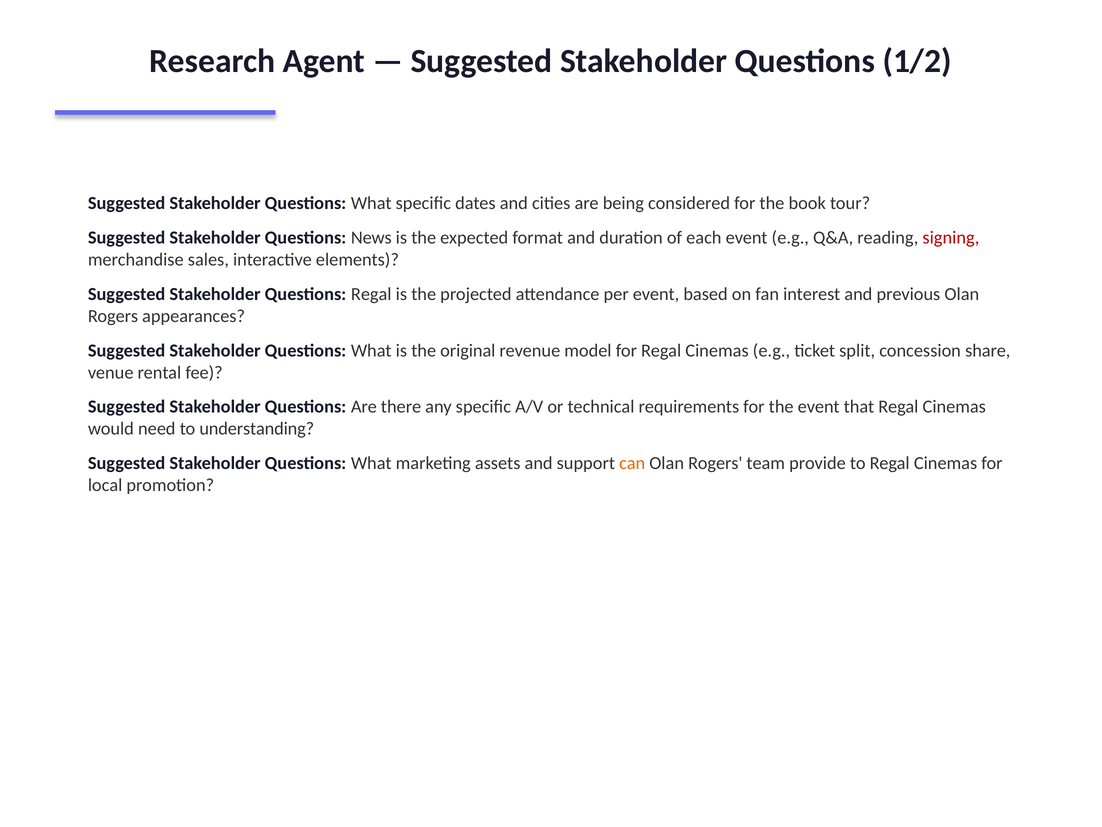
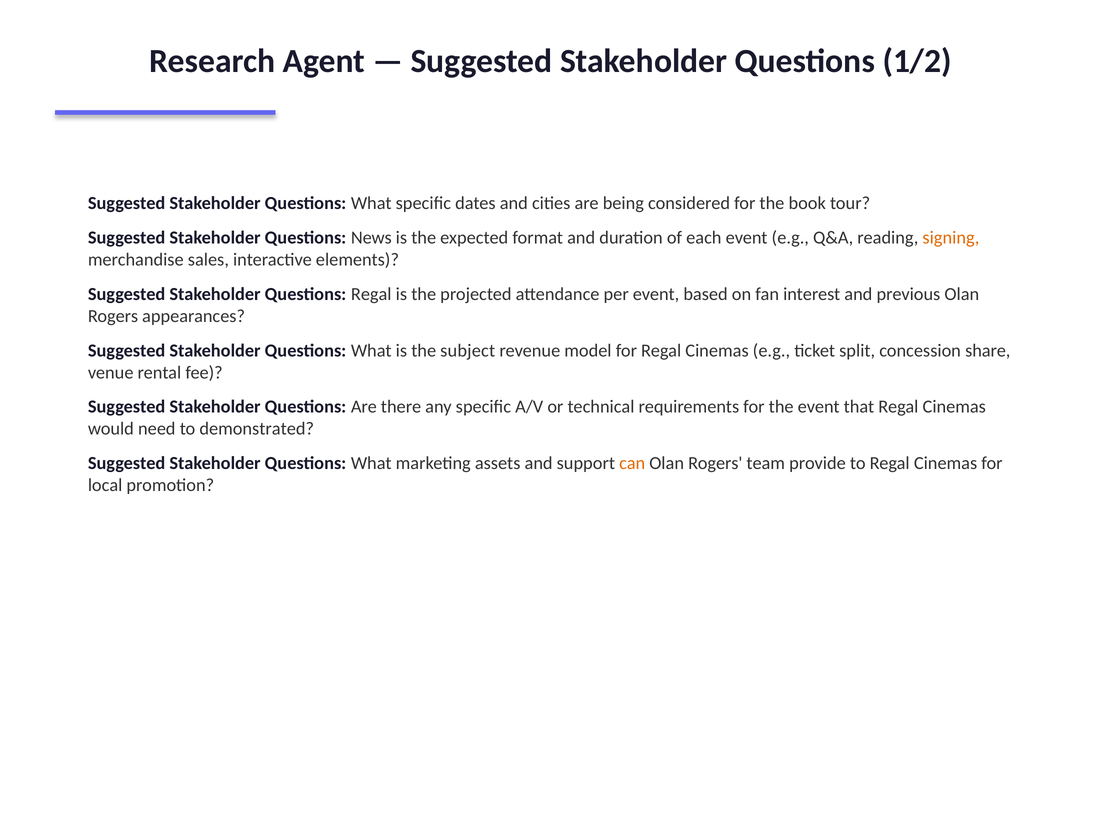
signing colour: red -> orange (951, 238)
original: original -> subject (468, 350)
understanding: understanding -> demonstrated (257, 429)
